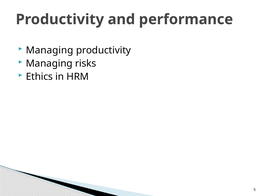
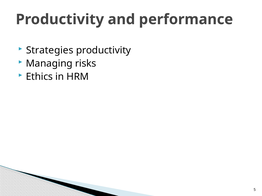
Managing: Managing -> Strategies (50, 50)
